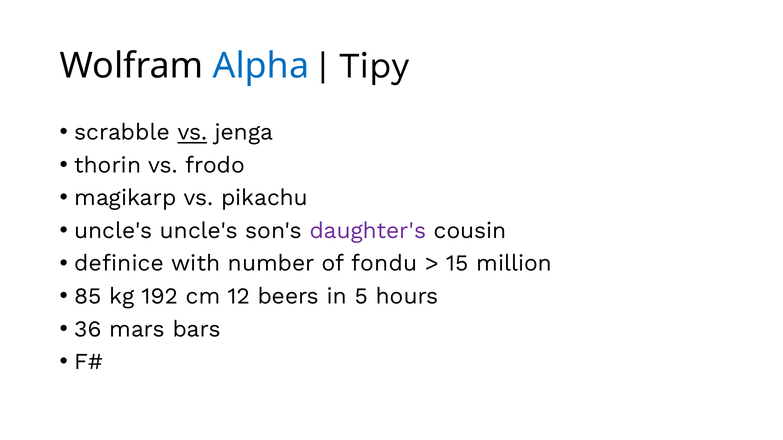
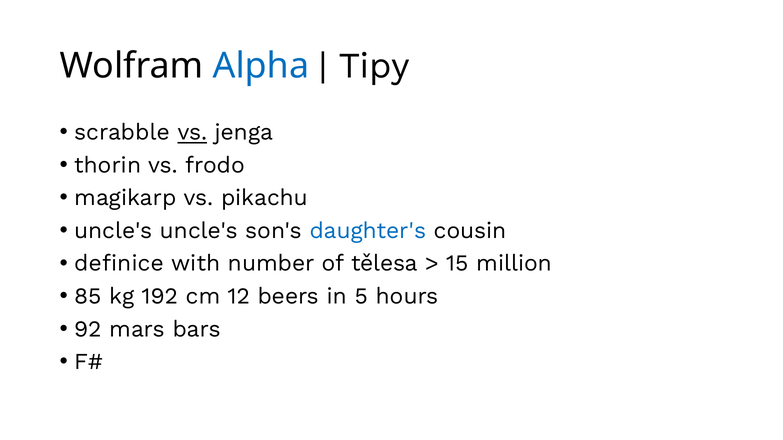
daughter's colour: purple -> blue (368, 231)
fondu: fondu -> tělesa (385, 264)
36: 36 -> 92 (88, 329)
